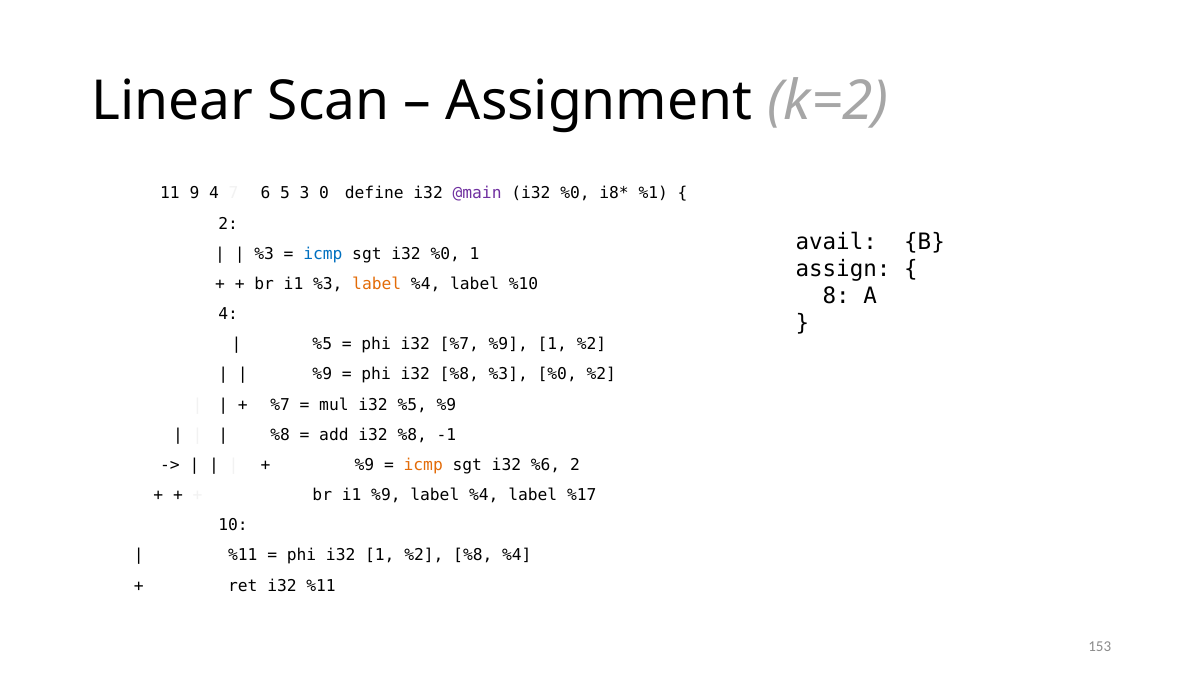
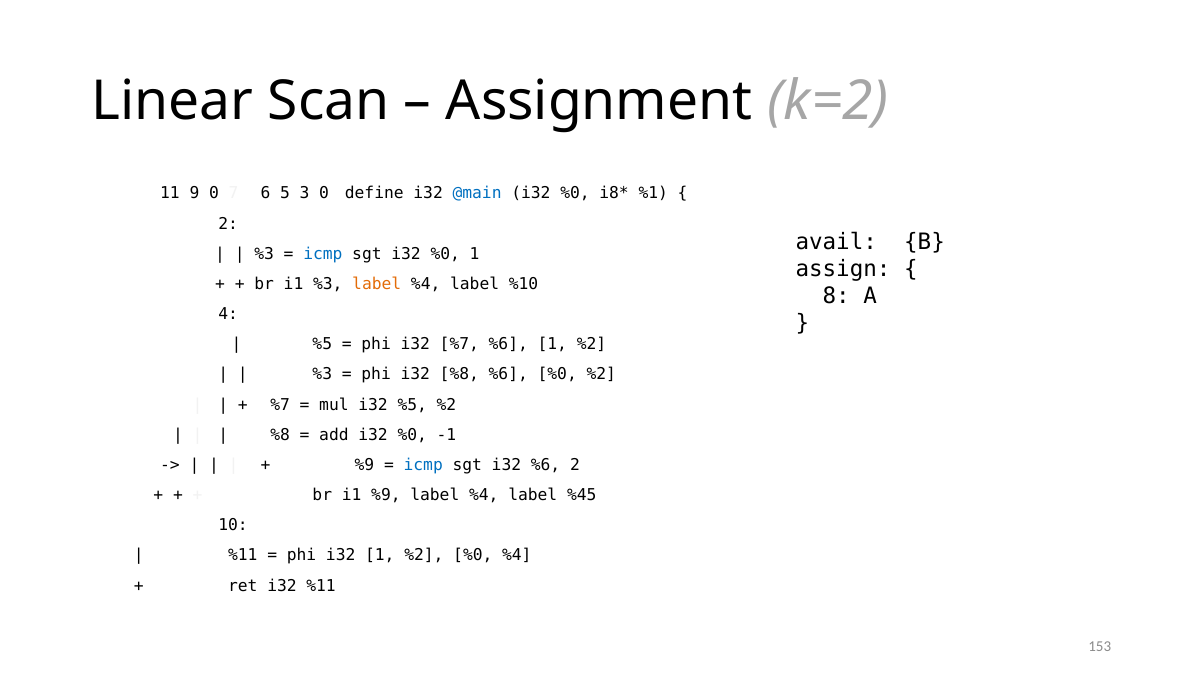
9 4: 4 -> 0 (214, 193)
@main colour: purple -> blue (477, 193)
%7 %9: %9 -> %6 (508, 344)
%9: %9 -> %3 (322, 374)
%8 %3: %3 -> %6 (508, 374)
%5 %9: %9 -> %2 (447, 404)
add i32 %8: %8 -> %0 (412, 435)
icmp colour: orange -> blue (423, 465)
%17: %17 -> %45 (582, 495)
%2 %8: %8 -> %0 (473, 555)
